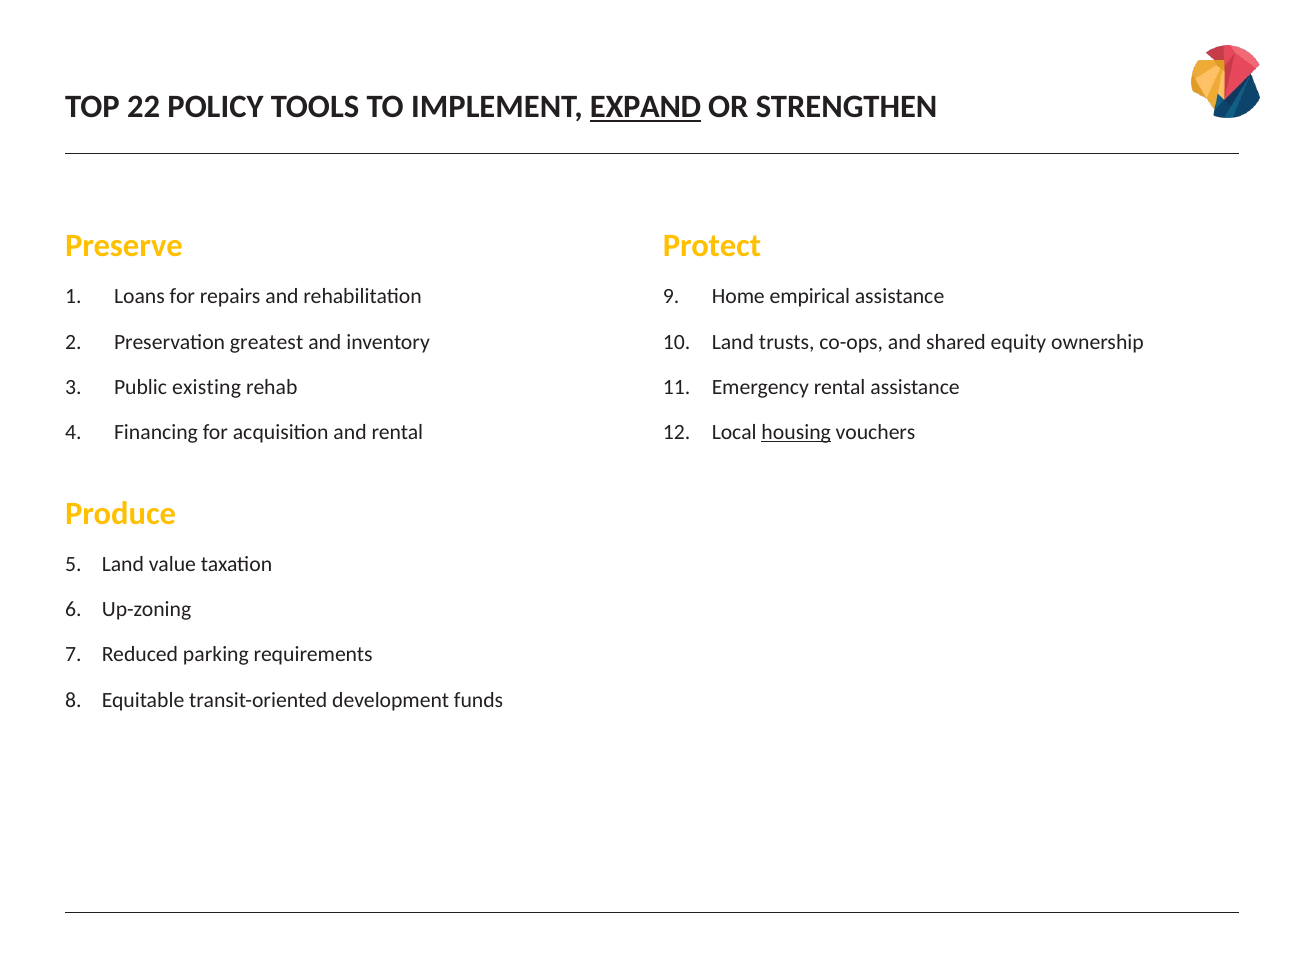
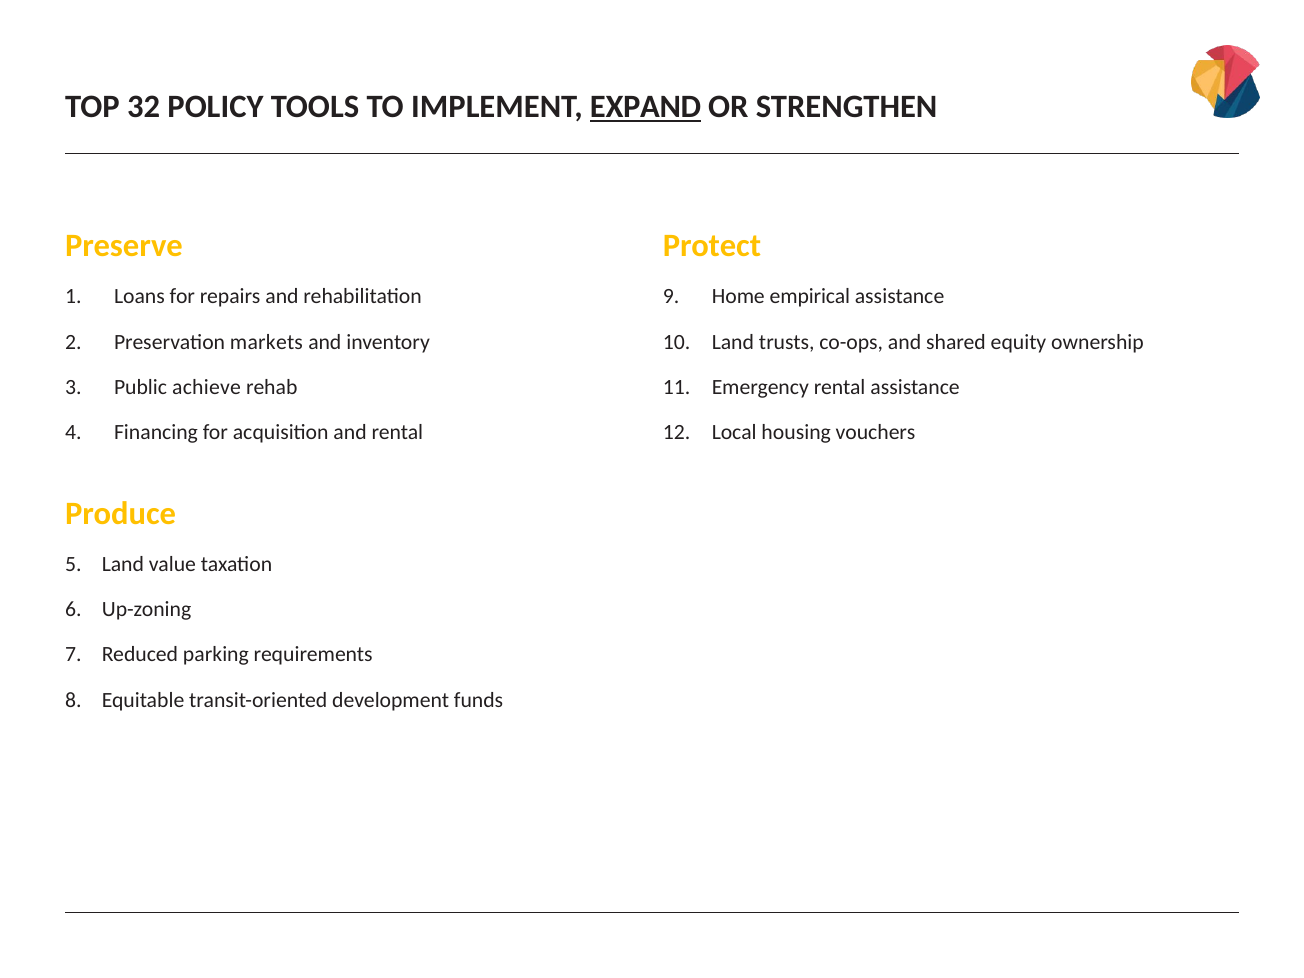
22: 22 -> 32 (144, 107)
greatest: greatest -> markets (266, 342)
existing: existing -> achieve (207, 387)
housing underline: present -> none (796, 432)
